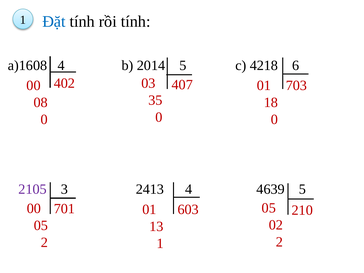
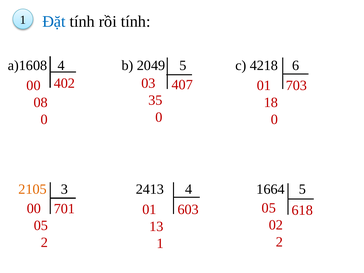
2014: 2014 -> 2049 (151, 65)
2105 colour: purple -> orange (33, 189)
4639: 4639 -> 1664 (271, 189)
210: 210 -> 618 (302, 210)
